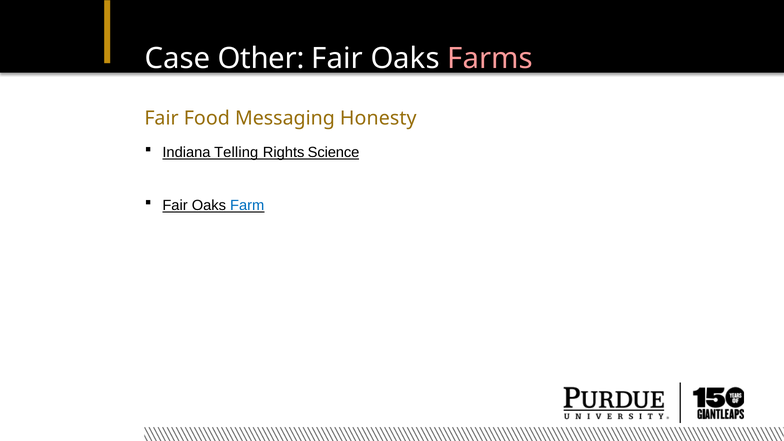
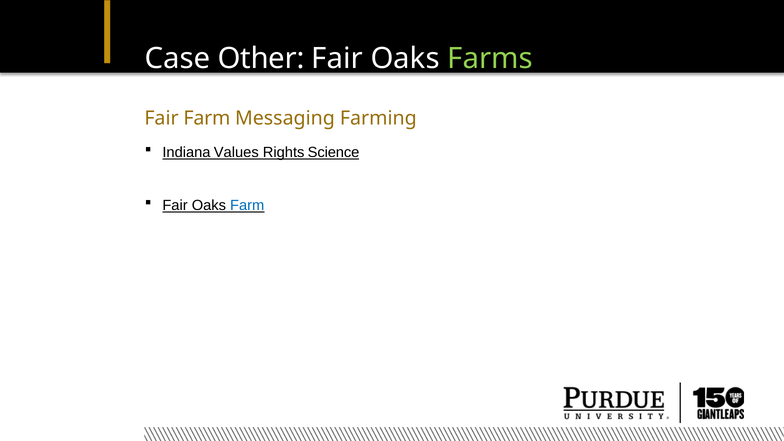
Farms colour: pink -> light green (490, 58)
Fair Food: Food -> Farm (207, 118)
Honesty: Honesty -> Farming (378, 118)
Telling: Telling -> Values (236, 152)
